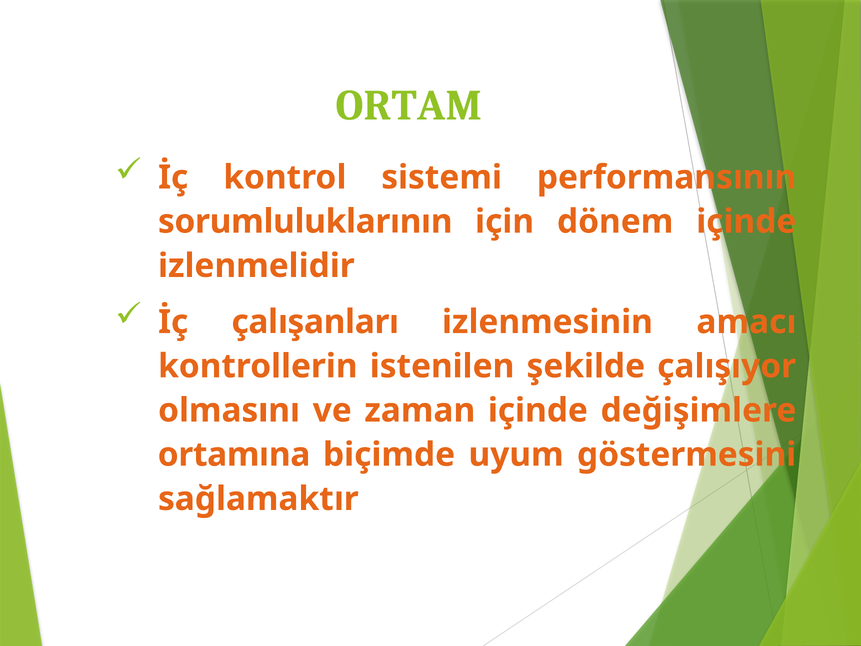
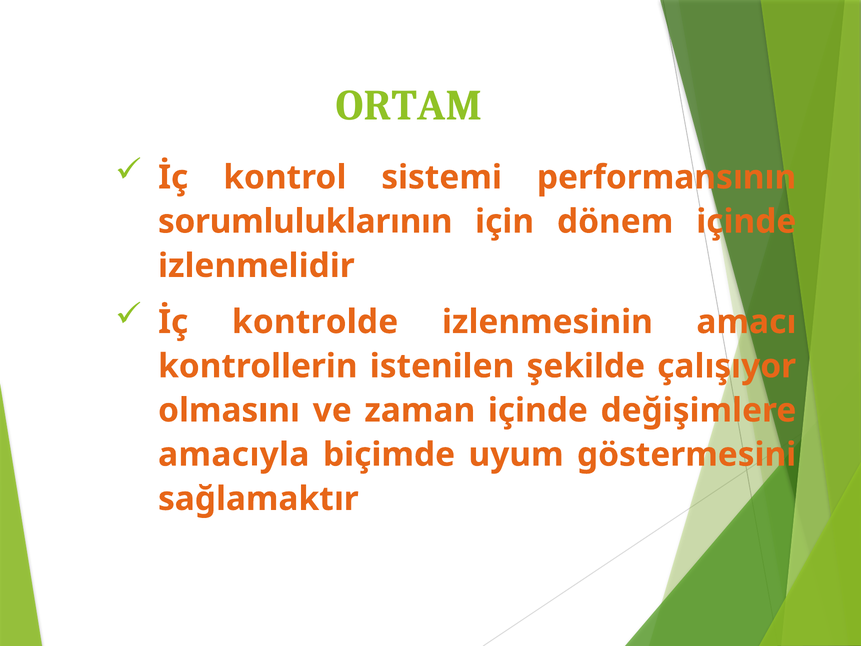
çalışanları: çalışanları -> kontrolde (315, 322)
ortamına: ortamına -> amacıyla (234, 454)
